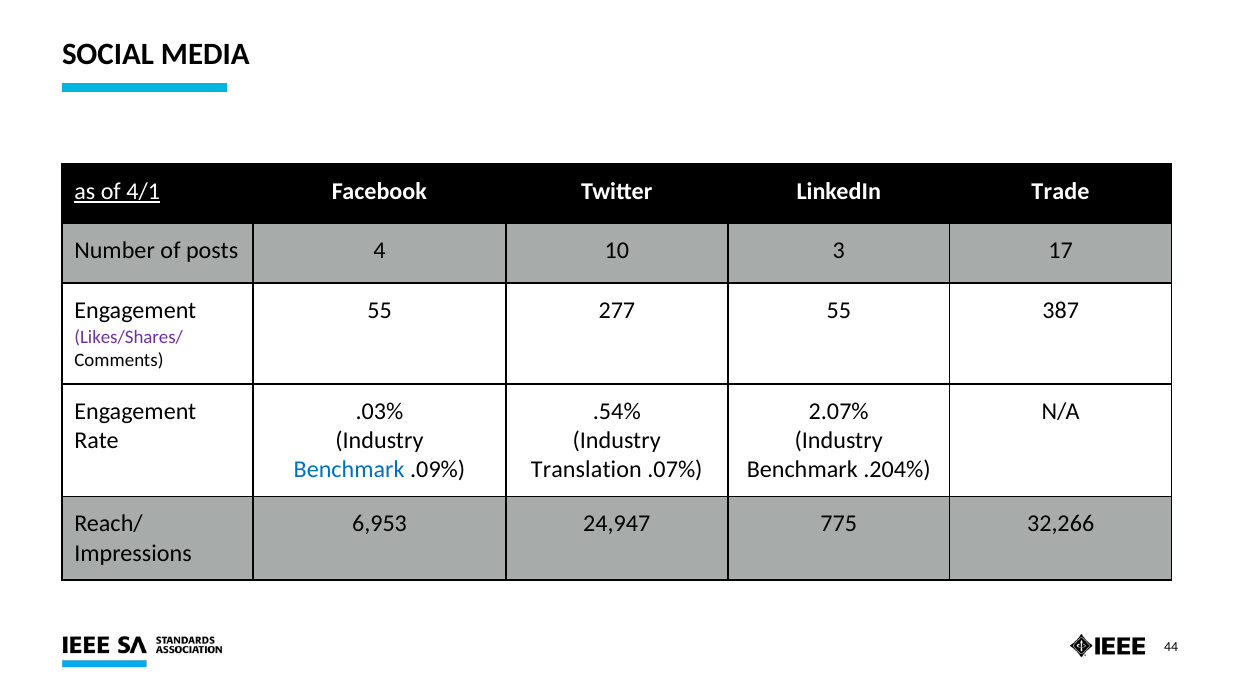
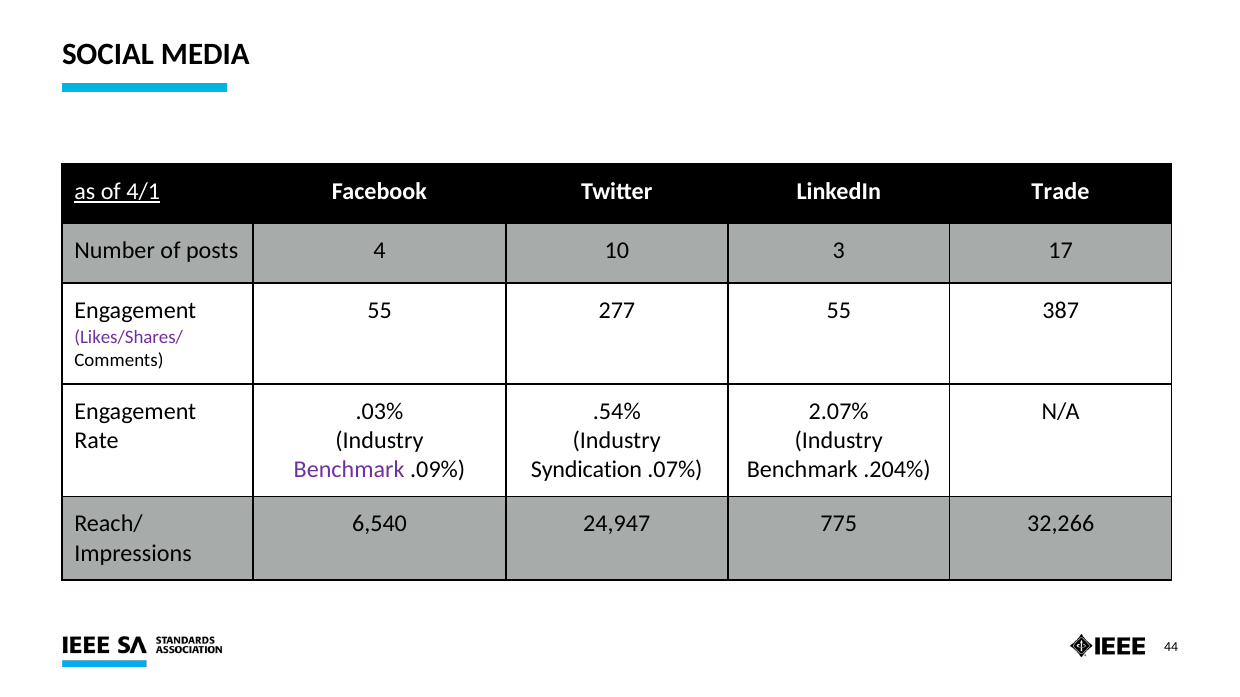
Benchmark colour: blue -> purple (349, 470)
Translation: Translation -> Syndication (587, 470)
6,953: 6,953 -> 6,540 (379, 524)
